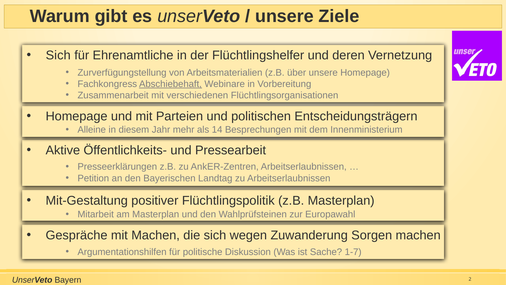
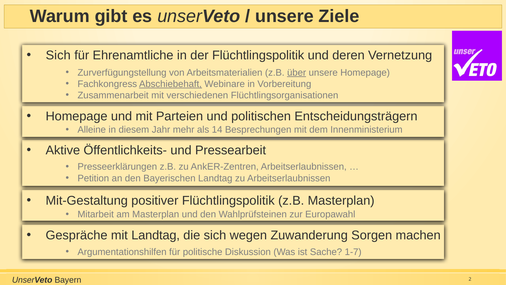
der Flüchtlingshelfer: Flüchtlingshelfer -> Flüchtlingspolitik (258, 55)
über underline: none -> present (297, 72)
mit Machen: Machen -> Landtag (156, 235)
